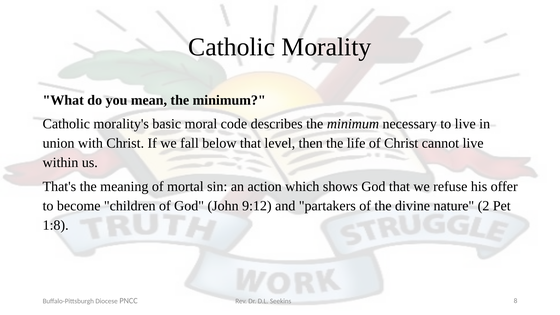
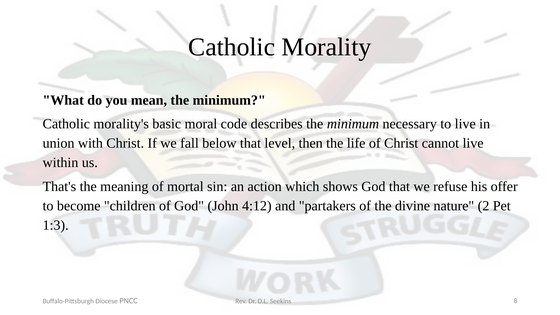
9:12: 9:12 -> 4:12 (257, 206)
1:8: 1:8 -> 1:3 (56, 225)
